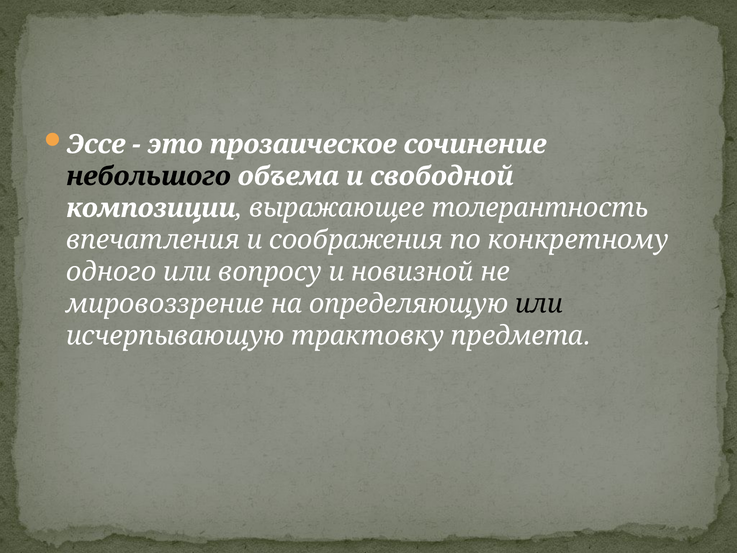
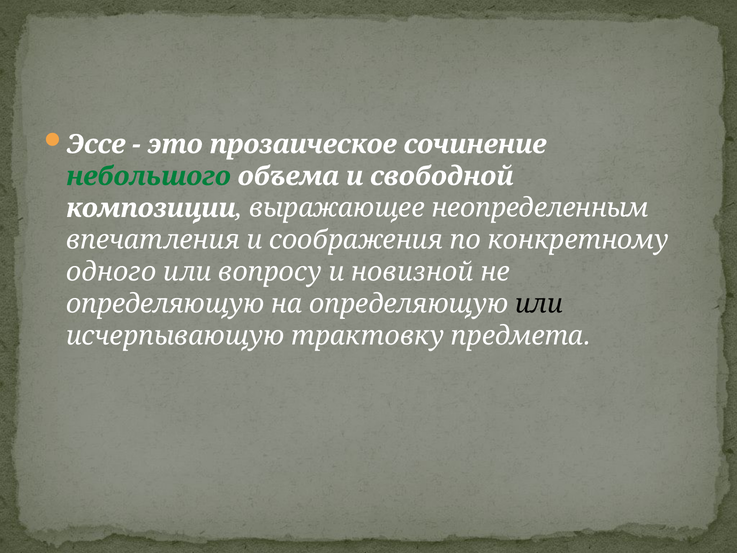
небольшого colour: black -> green (149, 176)
толерантность: толерантность -> неопределенным (540, 208)
мировоззрение: мировоззрение -> определяющую (165, 304)
